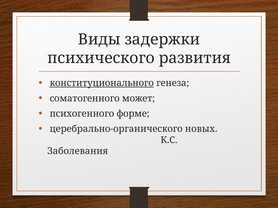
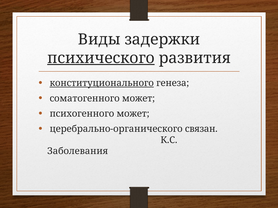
психического underline: none -> present (101, 58)
психогенного форме: форме -> может (133, 114)
новых: новых -> связан (201, 129)
